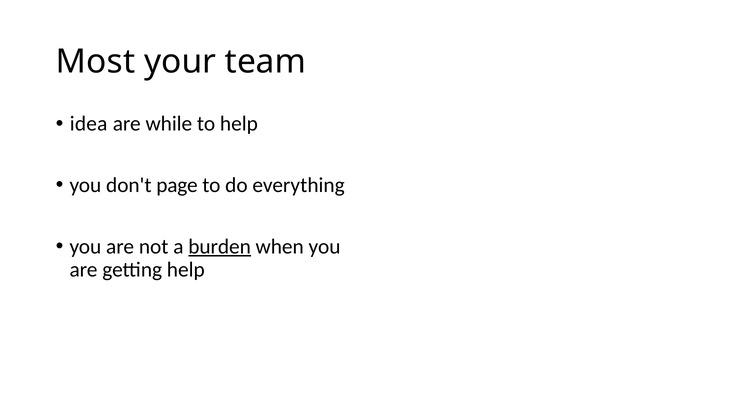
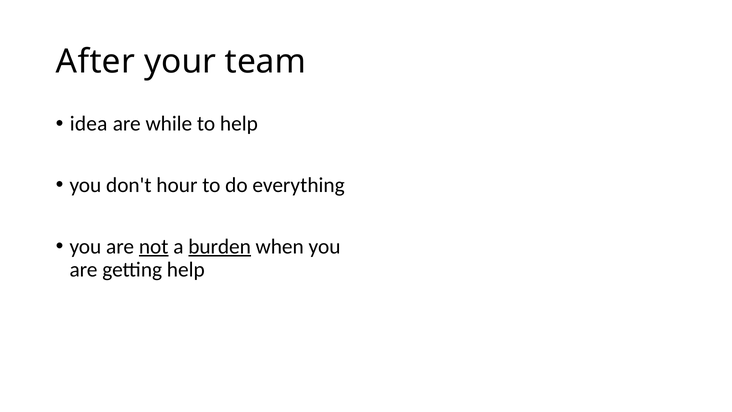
Most: Most -> After (95, 61)
page: page -> hour (177, 185)
not underline: none -> present (154, 247)
